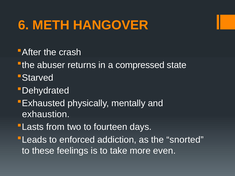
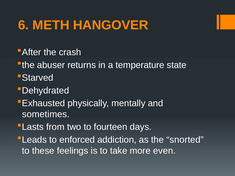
compressed: compressed -> temperature (140, 65)
exhaustion: exhaustion -> sometimes (46, 114)
